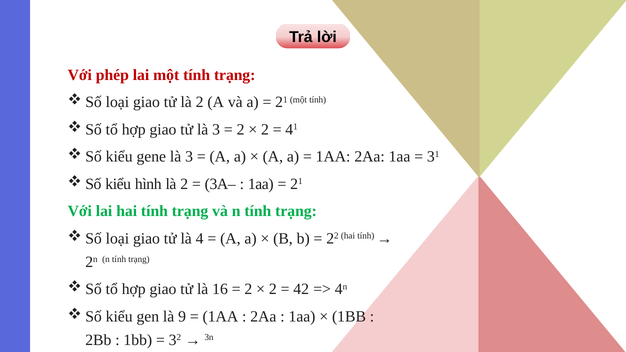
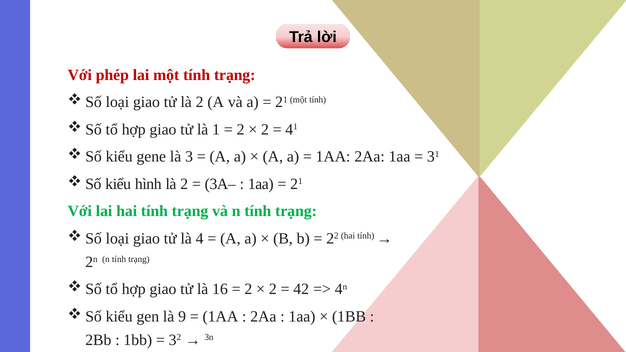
tử là 3: 3 -> 1 (216, 129)
